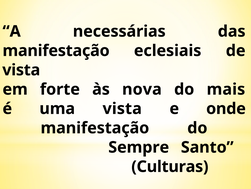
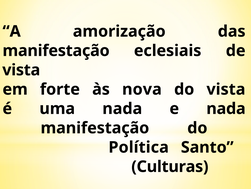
necessárias: necessárias -> amorização (119, 31)
do mais: mais -> vista (226, 89)
uma vista: vista -> nada (122, 108)
e onde: onde -> nada (226, 108)
Sempre: Sempre -> Política (139, 147)
